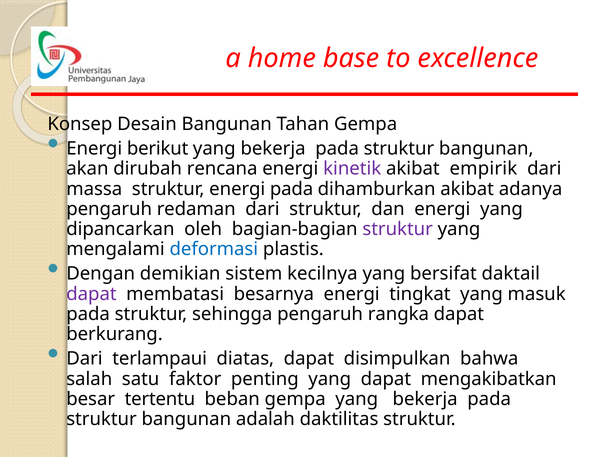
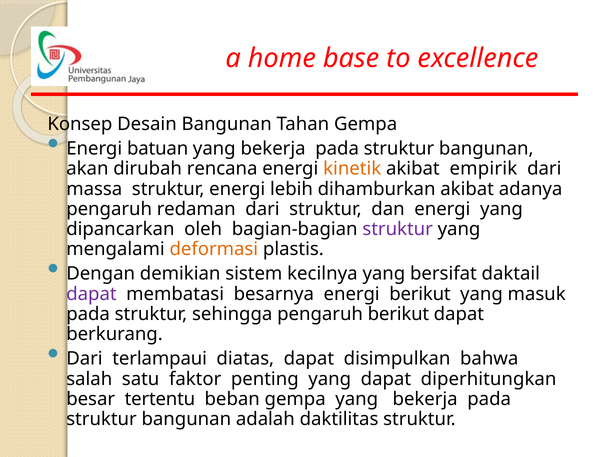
berikut: berikut -> batuan (158, 149)
kinetik colour: purple -> orange (352, 169)
energi pada: pada -> lebih (292, 189)
deformasi colour: blue -> orange (214, 249)
energi tingkat: tingkat -> berikut (420, 294)
pengaruh rangka: rangka -> berikut (398, 314)
mengakibatkan: mengakibatkan -> diperhitungkan (489, 379)
